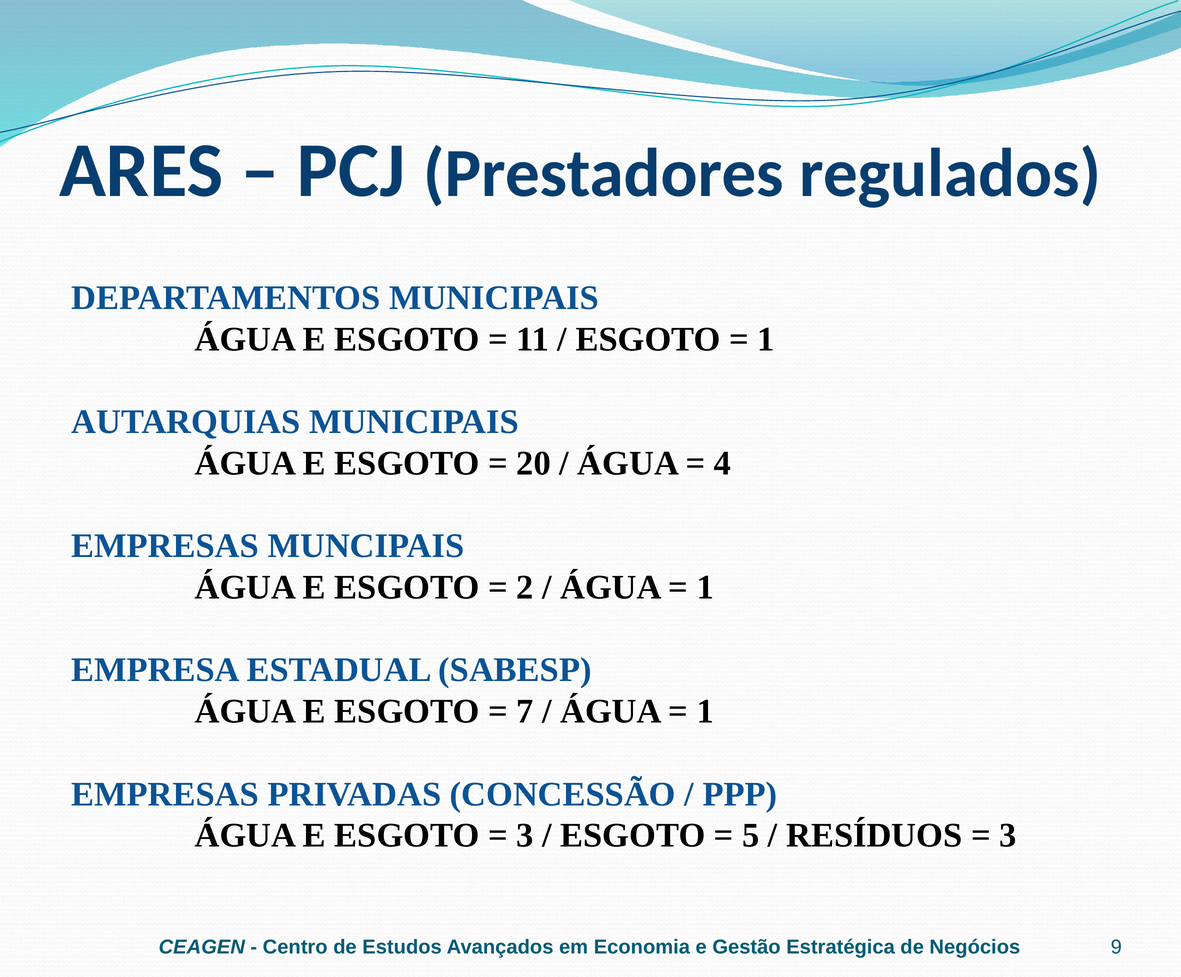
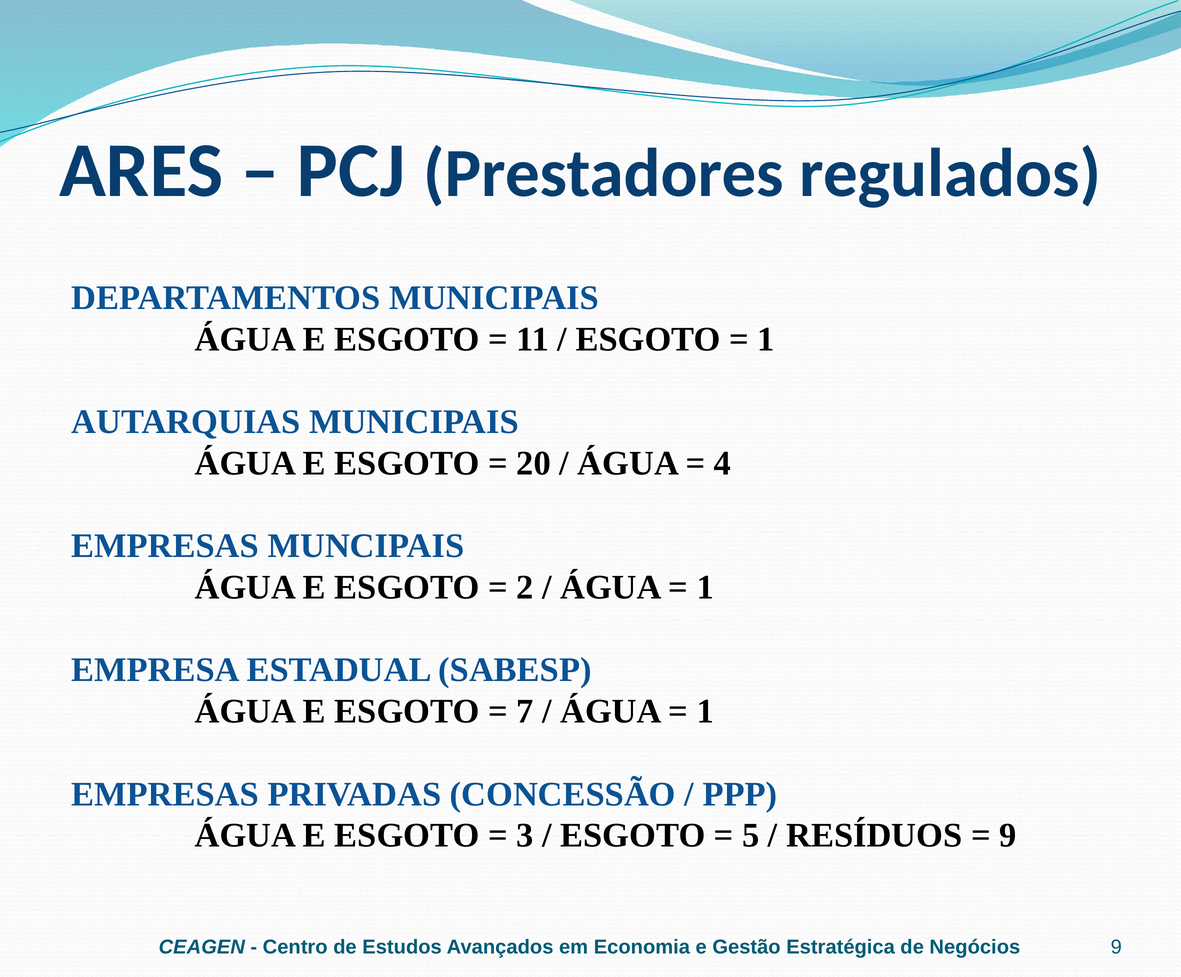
3: 3 -> 9 (1008, 836)
